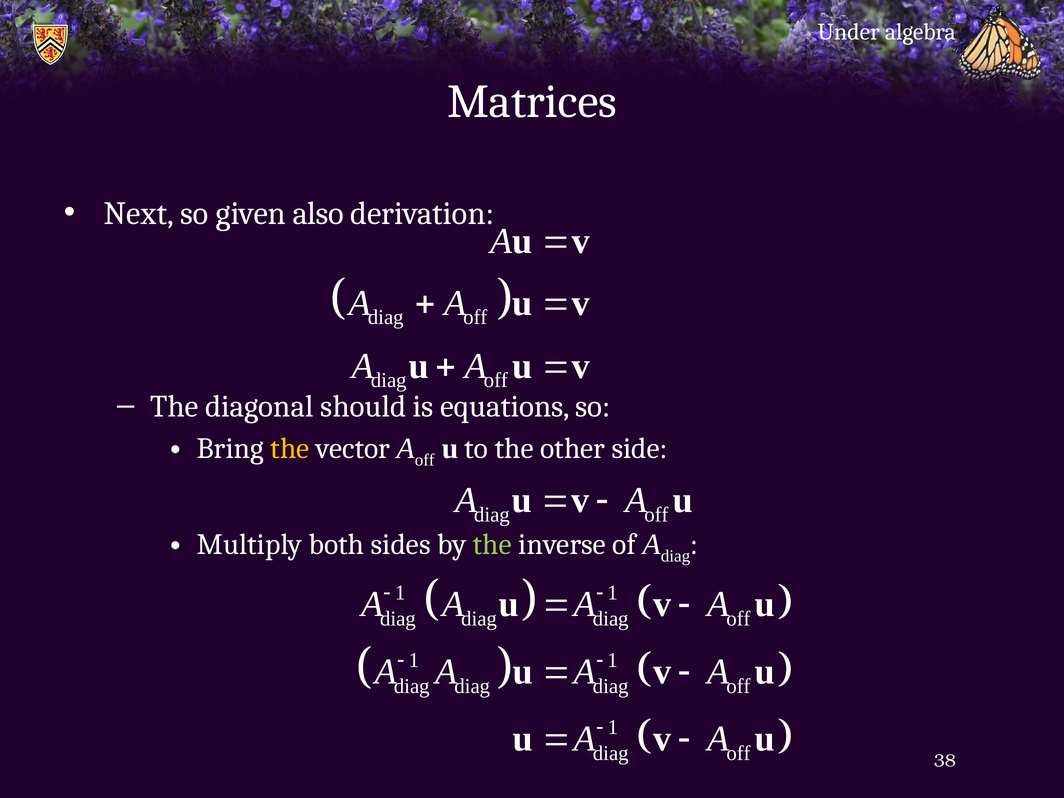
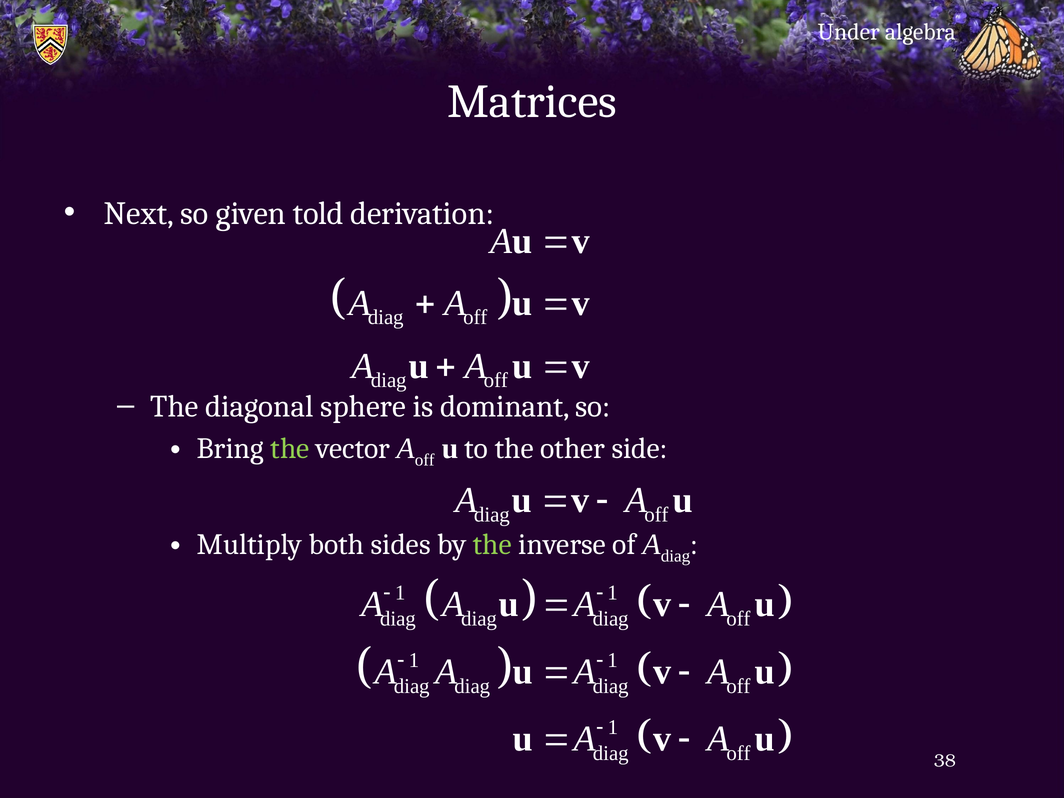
also: also -> told (318, 213)
should: should -> sphere (363, 406)
equations: equations -> dominant (505, 406)
the colour: yellow -> light green (290, 449)
